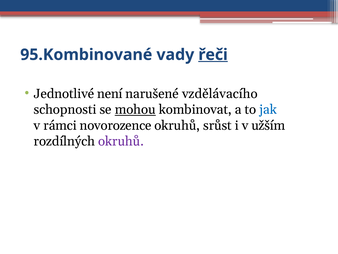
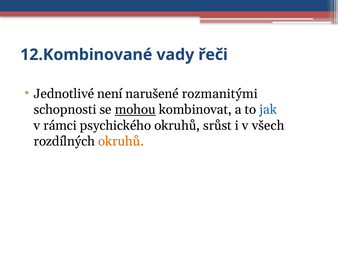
95.Kombinované: 95.Kombinované -> 12.Kombinované (86, 55)
řeči underline: present -> none (213, 55)
vzdělávacího: vzdělávacího -> rozmanitými (220, 94)
novorozence: novorozence -> psychického (116, 125)
užším: užším -> všech (268, 125)
okruhů colour: purple -> orange (121, 141)
